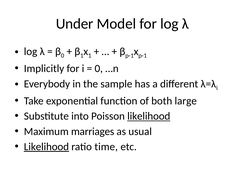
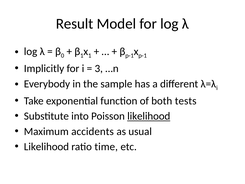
Under: Under -> Result (75, 24)
0: 0 -> 3 (99, 68)
large: large -> tests (186, 101)
marriages: marriages -> accidents (93, 131)
Likelihood underline: present -> none (46, 147)
